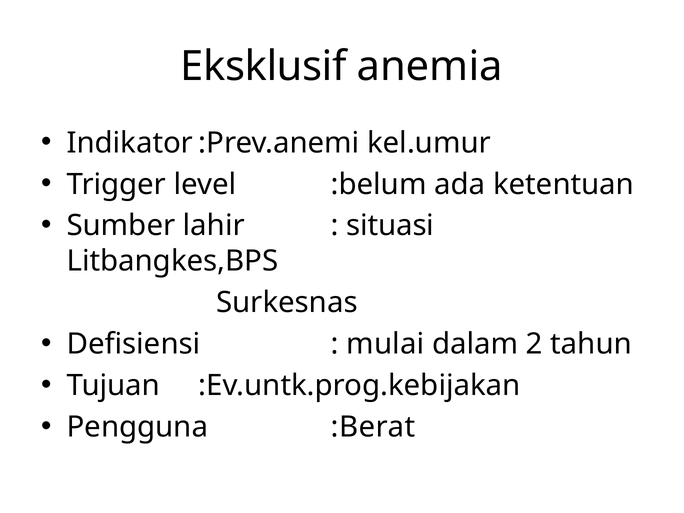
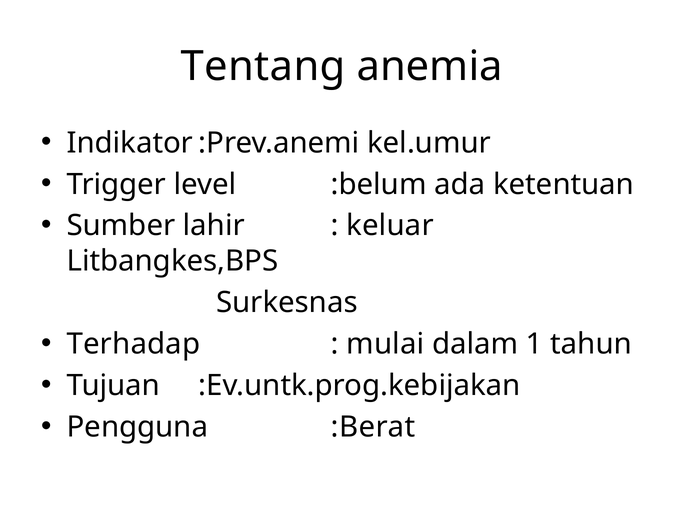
Eksklusif: Eksklusif -> Tentang (263, 66)
situasi: situasi -> keluar (390, 226)
Defisiensi: Defisiensi -> Terhadap (133, 344)
2: 2 -> 1 (534, 344)
